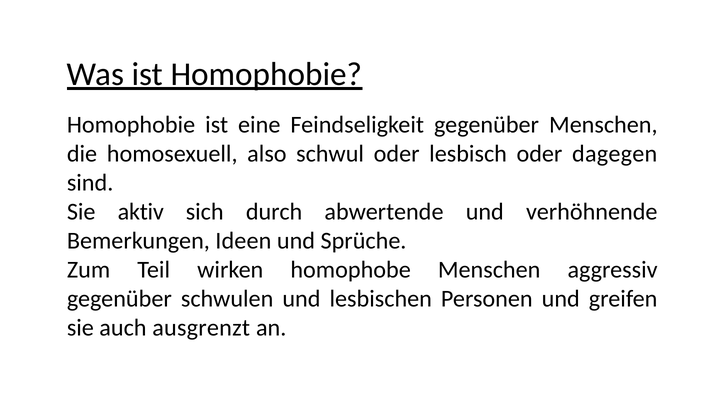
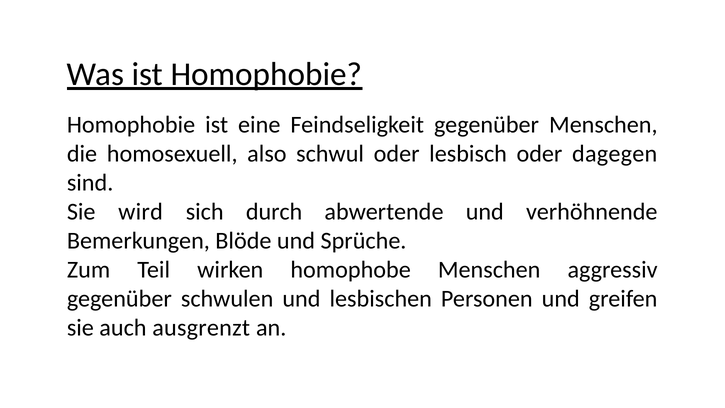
aktiv: aktiv -> wird (141, 212)
Ideen: Ideen -> Blöde (243, 241)
